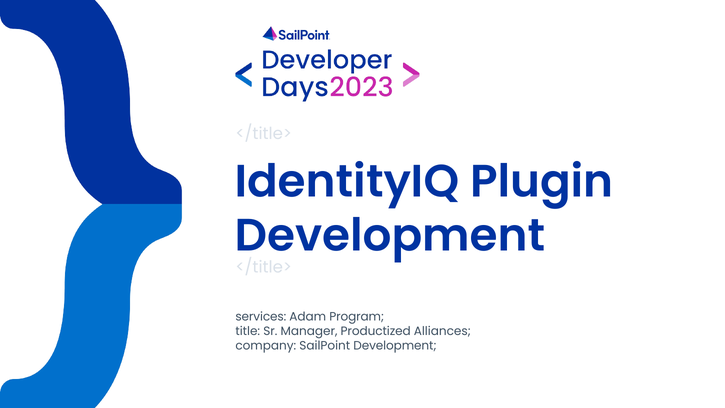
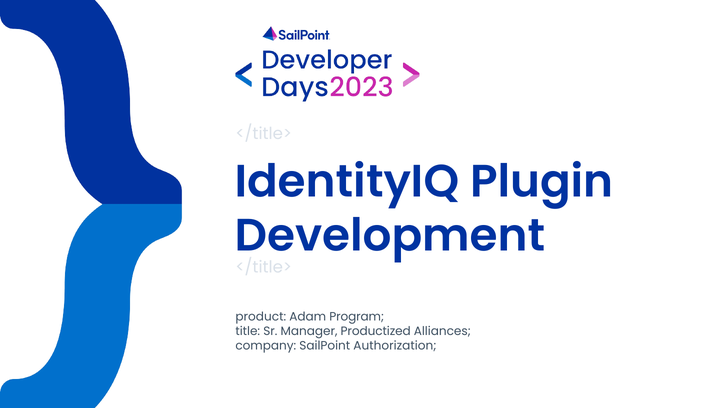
services: services -> product (261, 317)
SailPoint Development: Development -> Authorization (395, 346)
